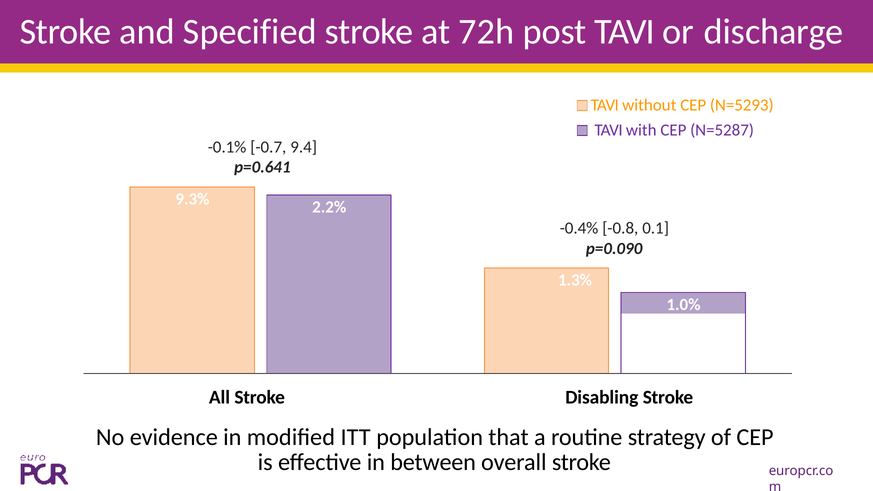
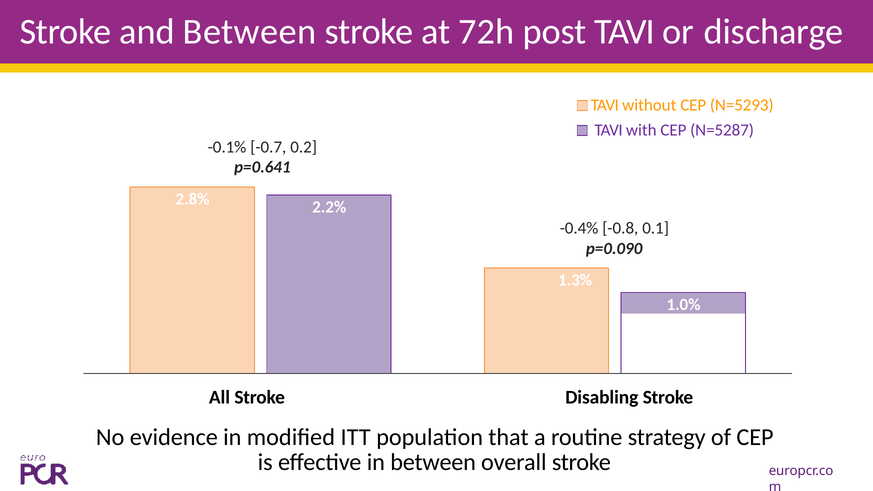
and Specified: Specified -> Between (250, 32)
9.4: 9.4 -> 0.2 (304, 147)
9.3%: 9.3% -> 2.8% (193, 199)
